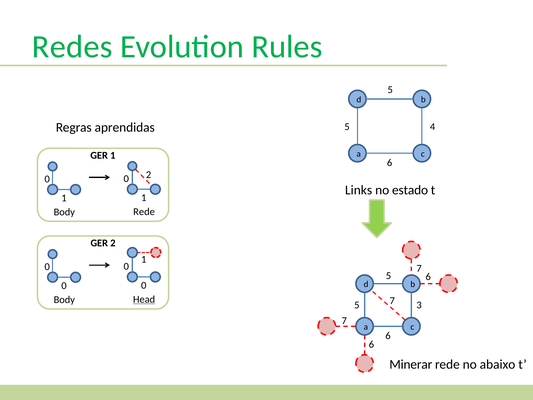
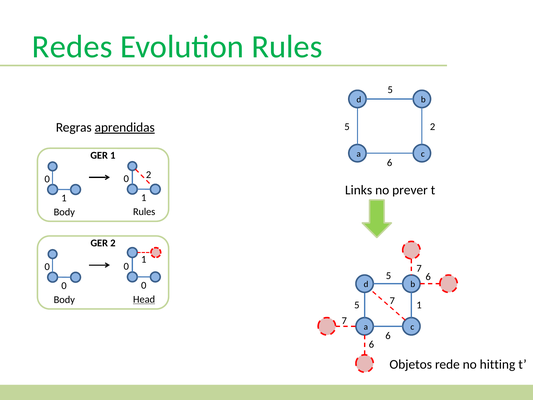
aprendidas underline: none -> present (125, 127)
5 4: 4 -> 2 (433, 127)
estado: estado -> prever (410, 190)
Body Rede: Rede -> Rules (144, 212)
5 3: 3 -> 1 (419, 305)
Minerar: Minerar -> Objetos (411, 364)
abaixo: abaixo -> hitting (498, 364)
